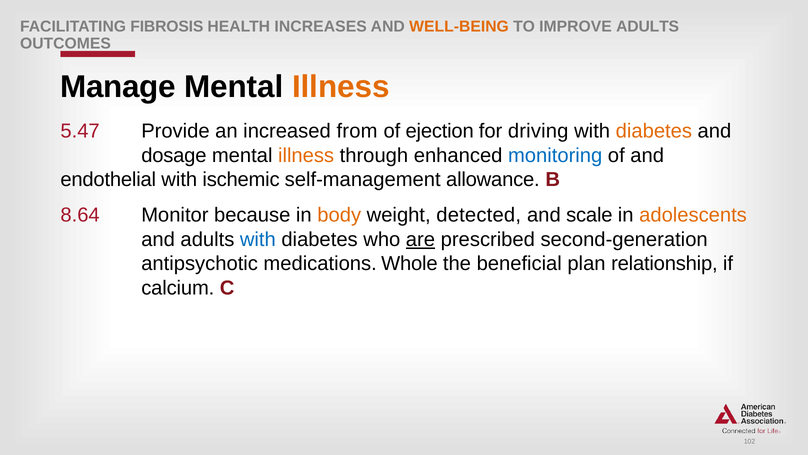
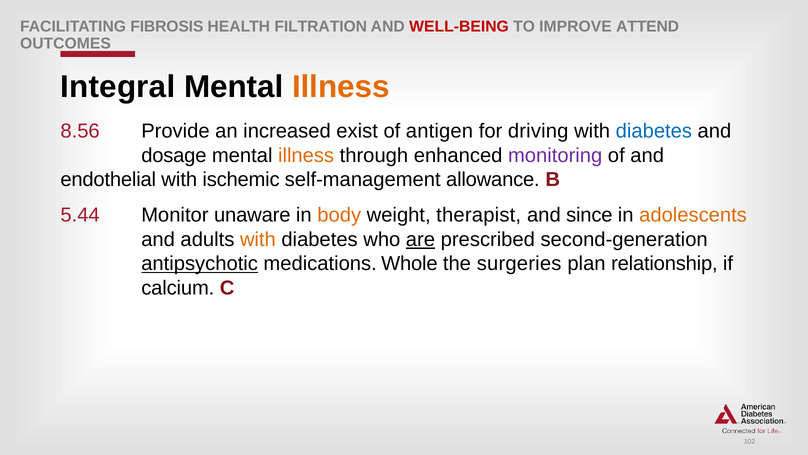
INCREASES: INCREASES -> FILTRATION (321, 27)
WELL-BEING colour: orange -> red (459, 27)
IMPROVE ADULTS: ADULTS -> ATTEND (648, 27)
Manage: Manage -> Integral (118, 87)
5.47: 5.47 -> 8.56 (80, 131)
from: from -> exist (357, 131)
ejection: ejection -> antigen (439, 131)
diabetes colour: orange -> blue (654, 131)
monitoring colour: blue -> purple (555, 155)
8.64: 8.64 -> 5.44 (80, 215)
because: because -> unaware (252, 215)
detected: detected -> therapist (479, 215)
scale: scale -> since (589, 215)
with colour: blue -> orange (258, 239)
antipsychotic underline: none -> present (200, 264)
beneficial: beneficial -> surgeries (519, 264)
